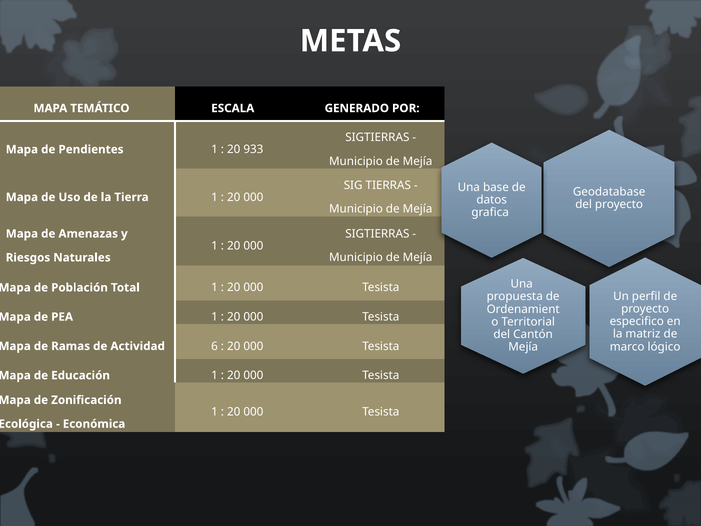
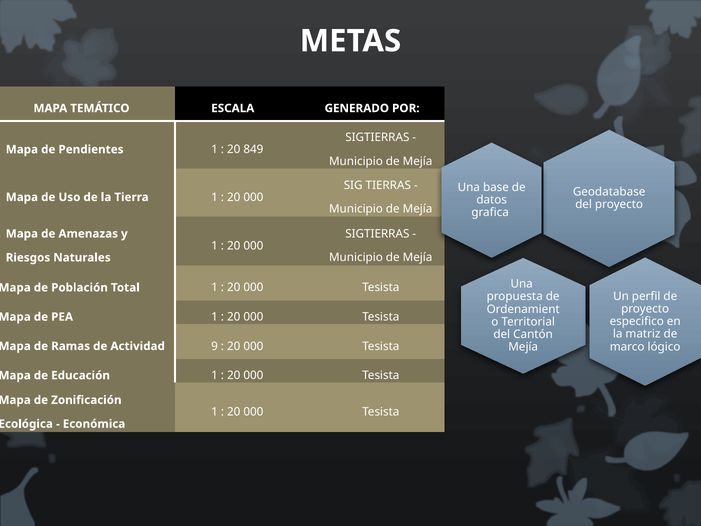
933: 933 -> 849 (253, 149)
6: 6 -> 9 (215, 346)
